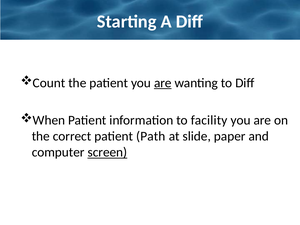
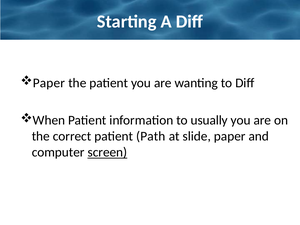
Count: Count -> Paper (49, 83)
are underline: present -> none (163, 83)
facility: facility -> usually (209, 120)
